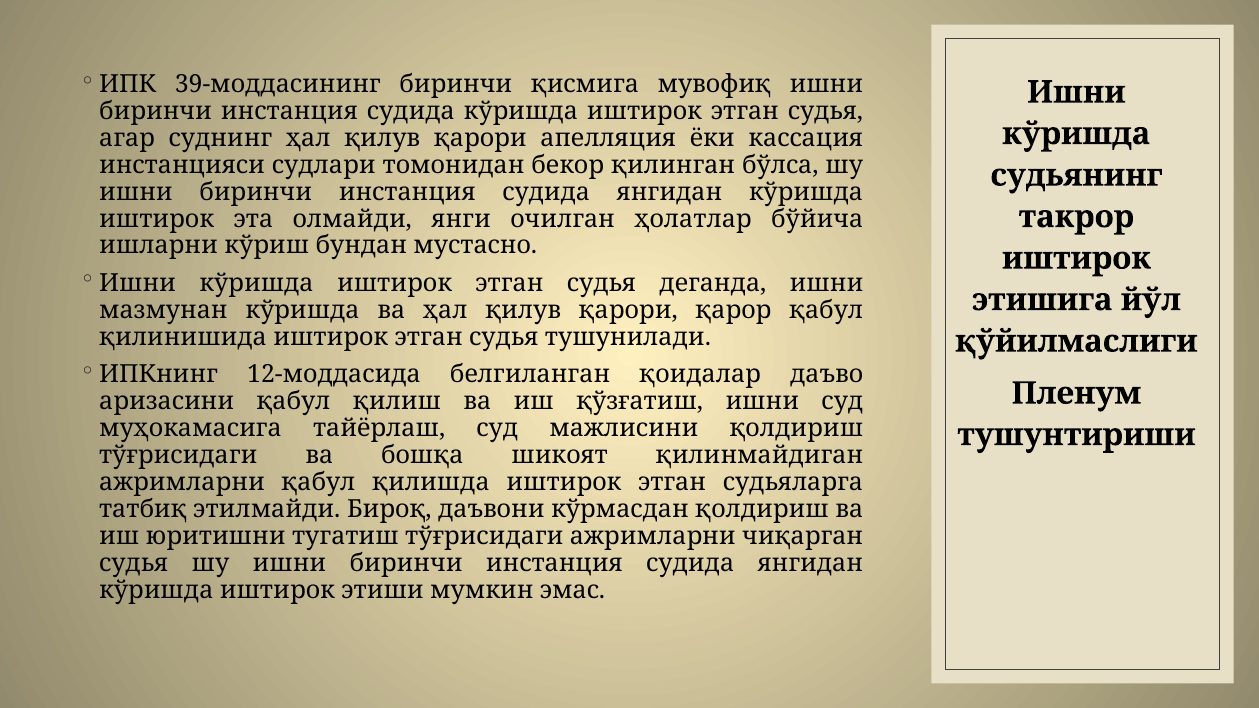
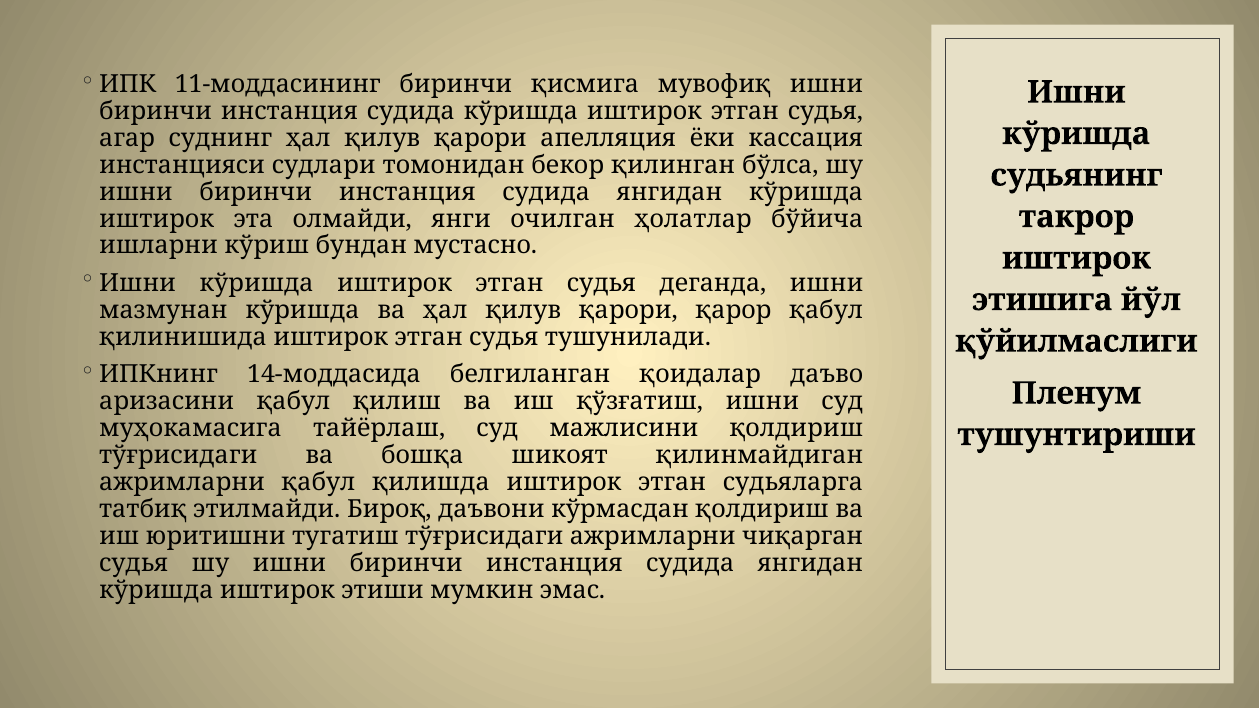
39-моддасининг: 39-моддасининг -> 11-моддасининг (278, 84)
12-моддасида: 12-моддасида -> 14-моддасида (334, 375)
